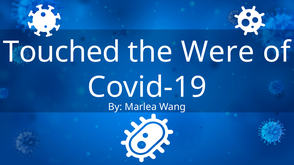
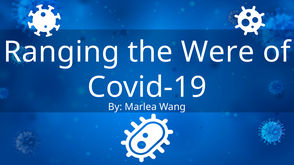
Touched: Touched -> Ranging (61, 52)
